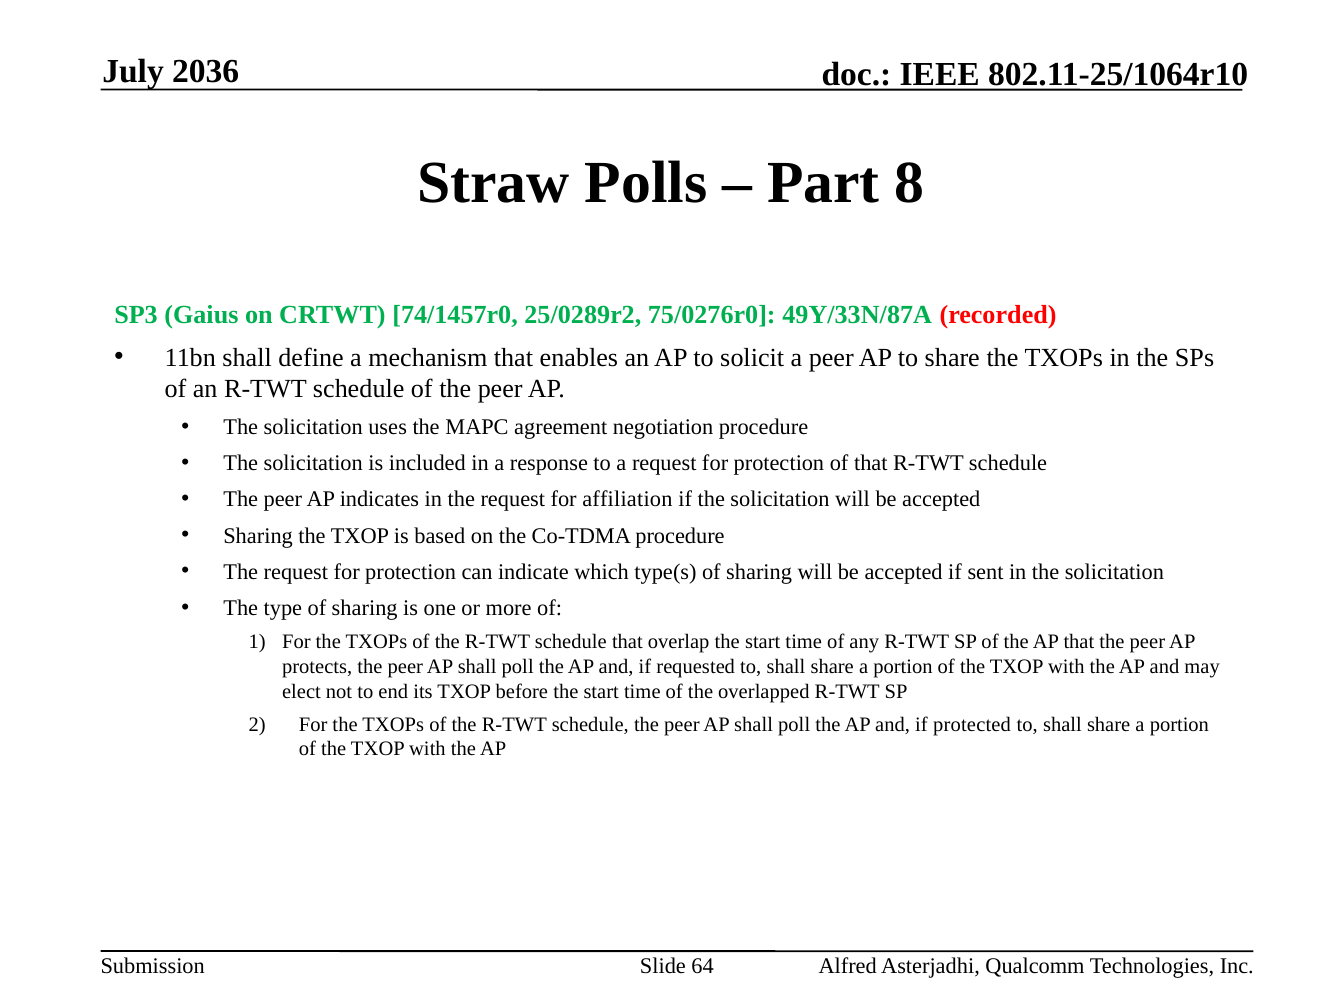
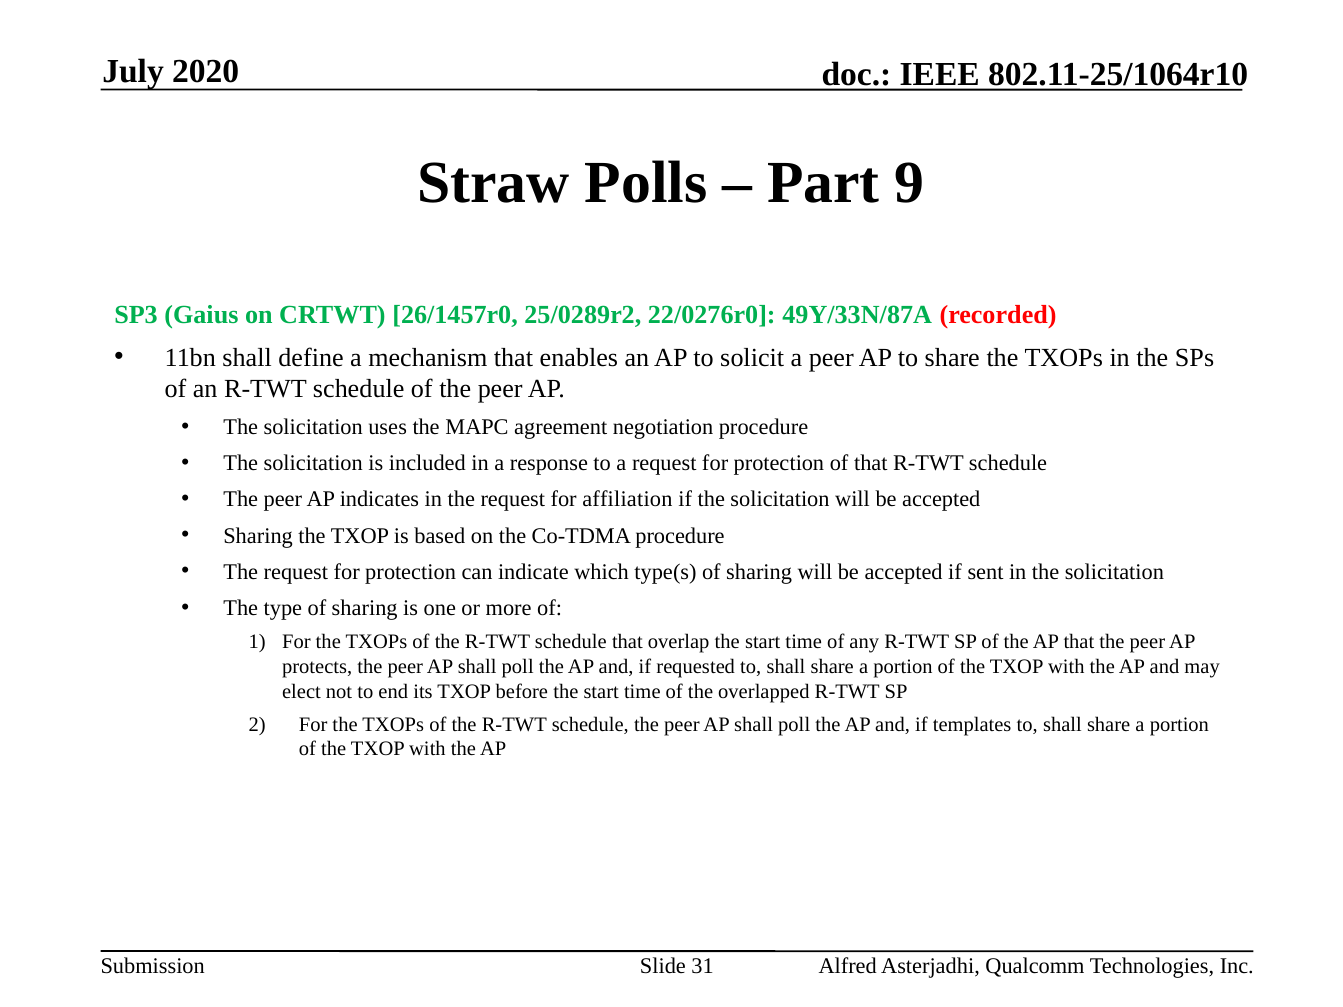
2036: 2036 -> 2020 (206, 71)
8: 8 -> 9 (910, 183)
74/1457r0: 74/1457r0 -> 26/1457r0 (455, 315)
75/0276r0: 75/0276r0 -> 22/0276r0 (712, 315)
protected: protected -> templates (972, 724)
64: 64 -> 31 (703, 966)
